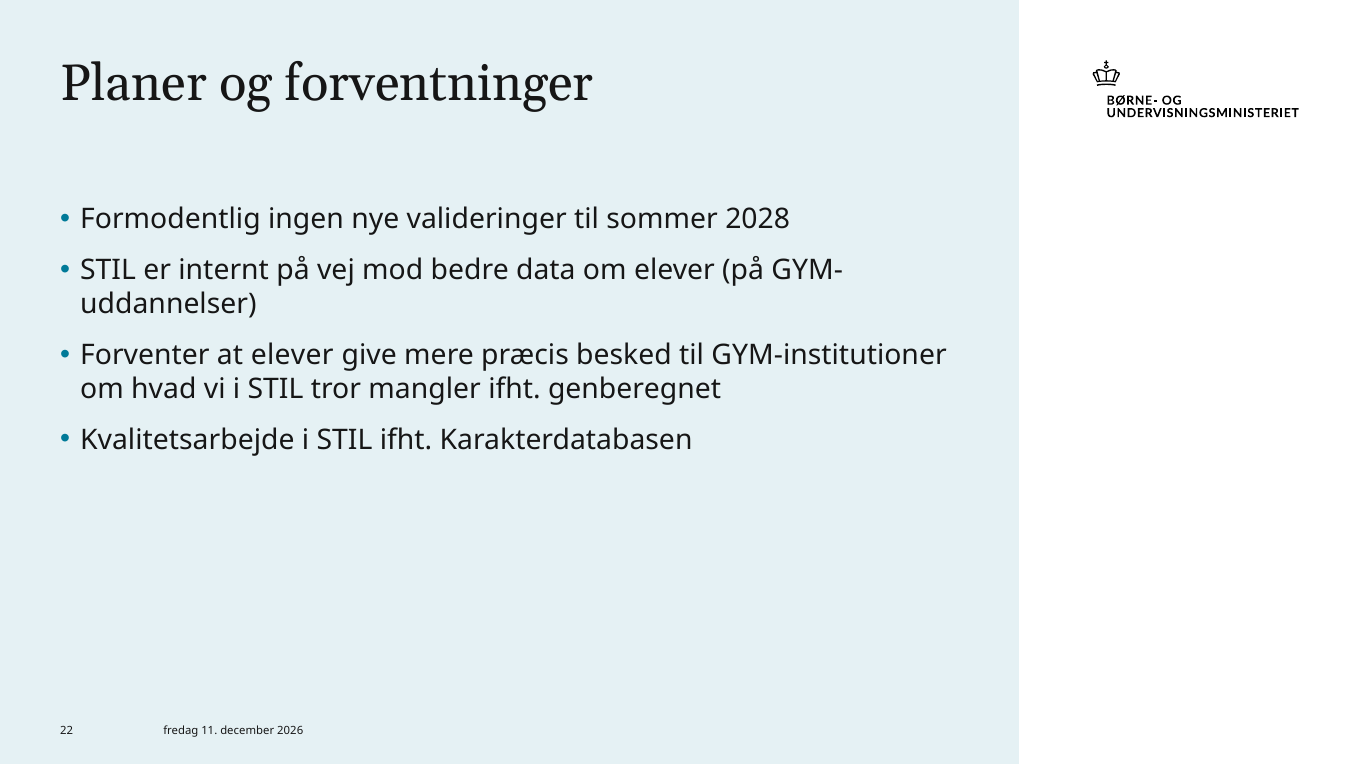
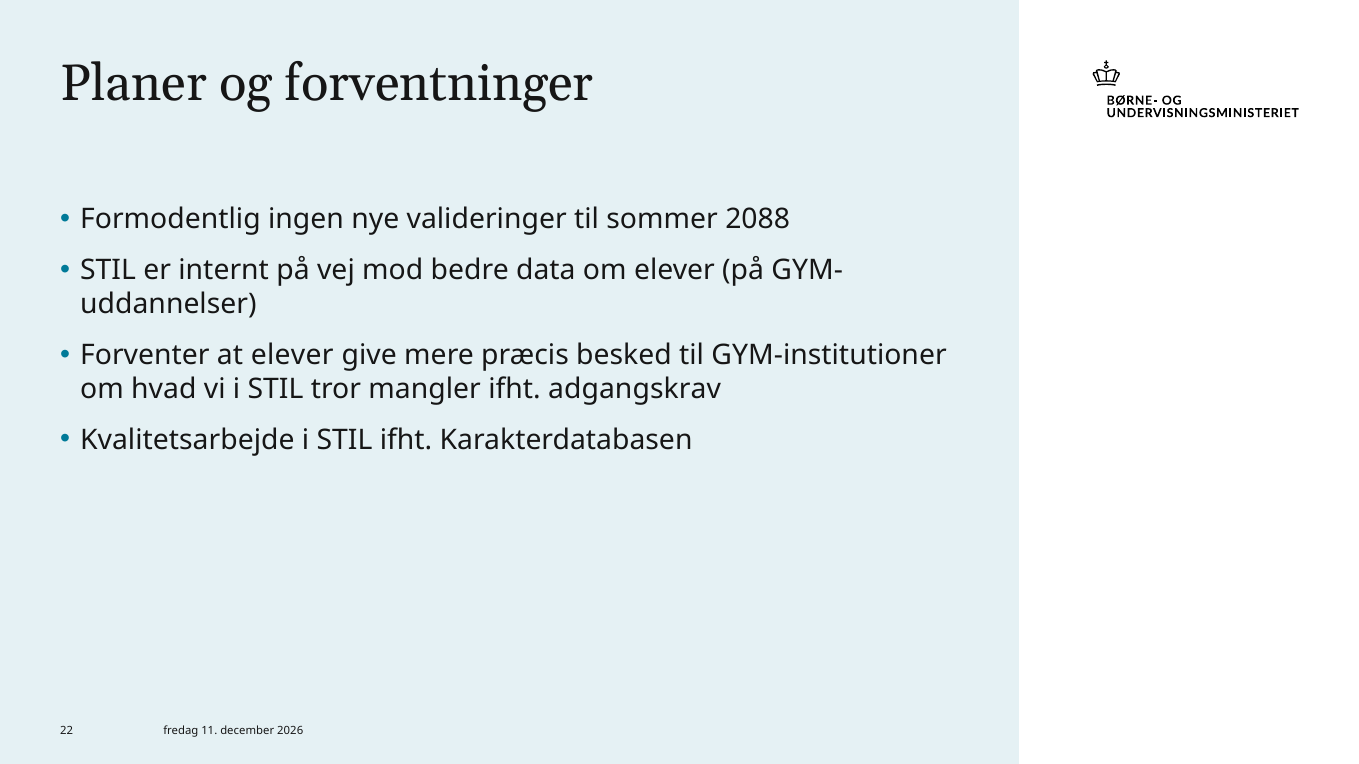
2028: 2028 -> 2088 (758, 220)
genberegnet: genberegnet -> adgangskrav (635, 390)
